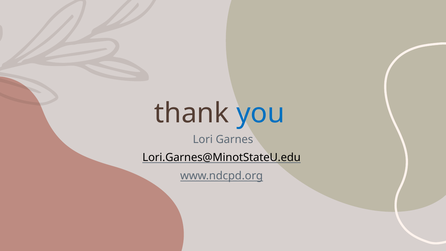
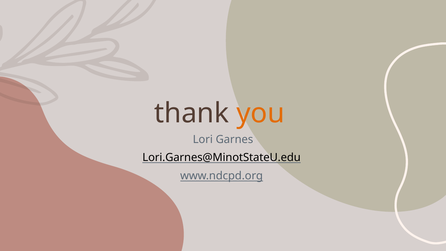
you colour: blue -> orange (260, 113)
